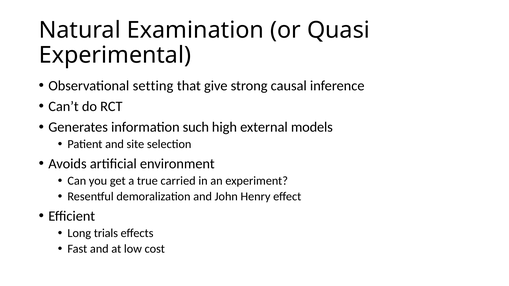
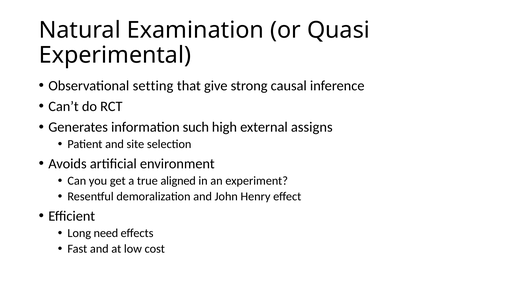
models: models -> assigns (312, 127)
carried: carried -> aligned (178, 181)
trials: trials -> need (106, 233)
